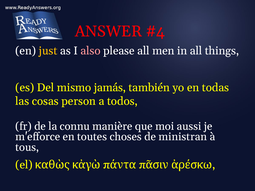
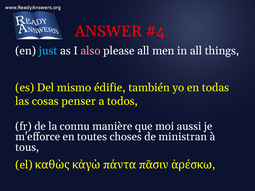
just colour: yellow -> light blue (48, 51)
jamás: jamás -> édifie (110, 88)
person: person -> penser (79, 101)
